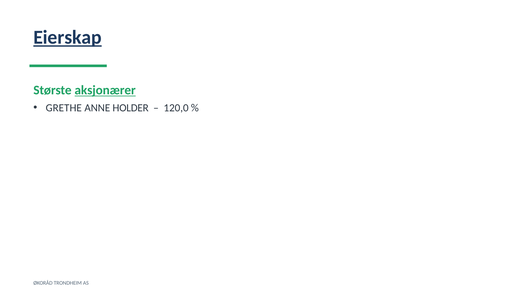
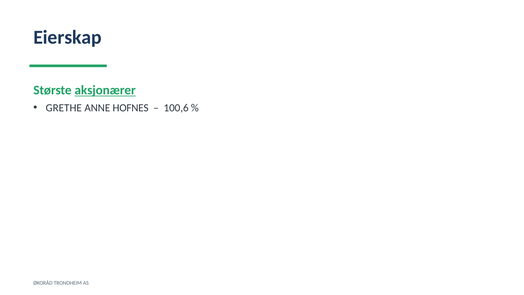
Eierskap underline: present -> none (67, 37)
HOLDER: HOLDER -> HOFNES (131, 108)
120,0: 120,0 -> 100,6 (176, 108)
